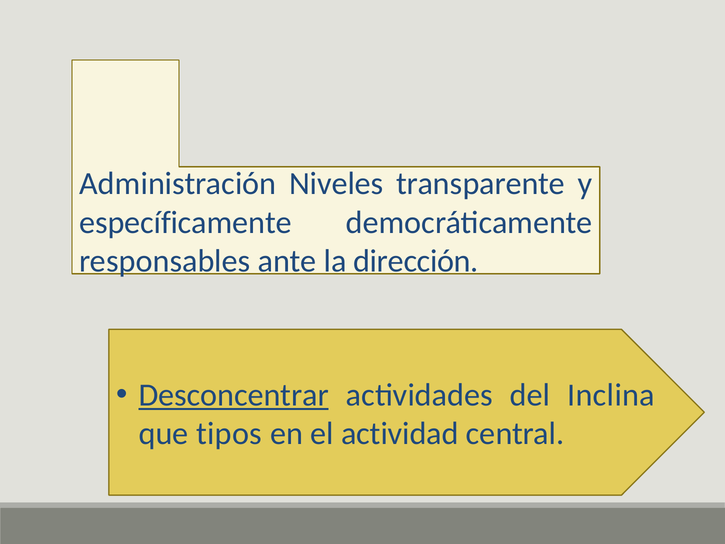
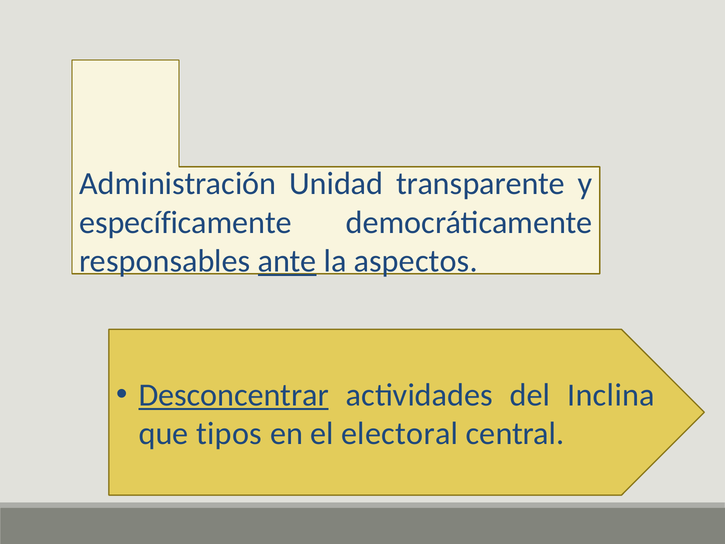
Niveles: Niveles -> Unidad (336, 184)
ante underline: none -> present (287, 261)
dirección: dirección -> aspectos (416, 261)
actividad: actividad -> electoral (400, 434)
